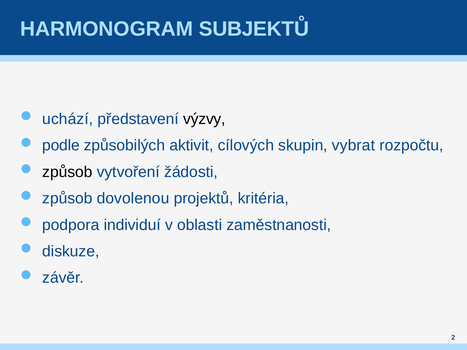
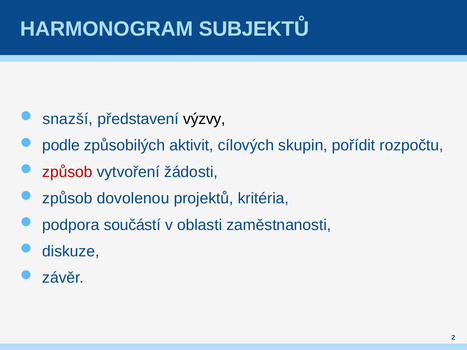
uchází: uchází -> snazší (68, 119)
vybrat: vybrat -> pořídit (354, 146)
způsob colour: black -> red (67, 172)
individuí: individuí -> součástí (132, 225)
